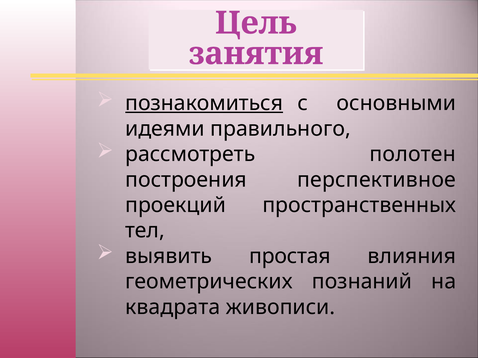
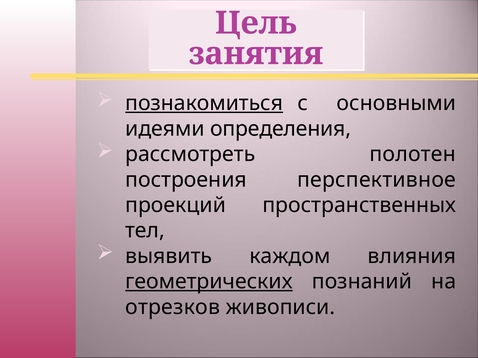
правильного: правильного -> определения (281, 129)
простая: простая -> каждом (290, 256)
геометрических underline: none -> present (209, 282)
квадрата: квадрата -> отрезков (173, 307)
